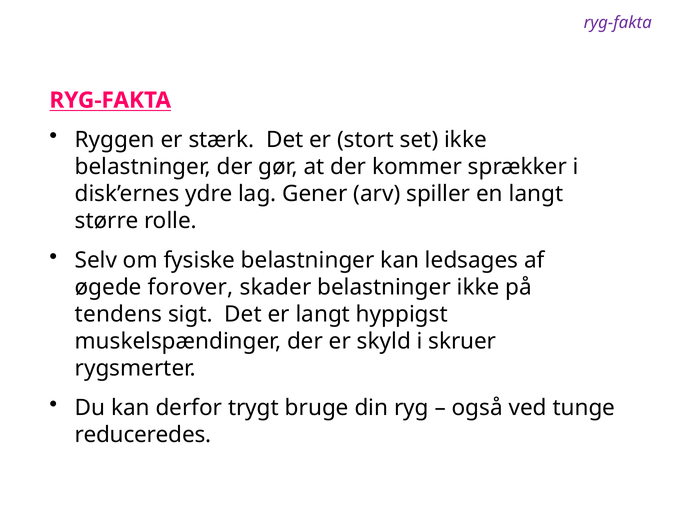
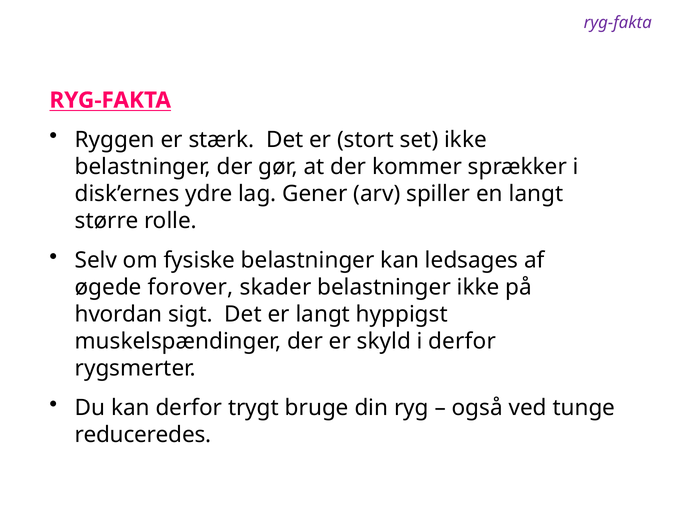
tendens: tendens -> hvordan (119, 315)
i skruer: skruer -> derfor (462, 342)
